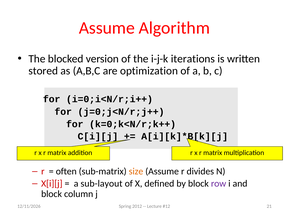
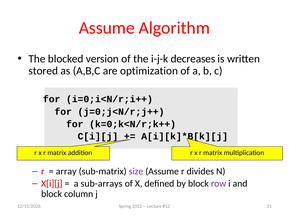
iterations: iterations -> decreases (193, 59)
often: often -> array (66, 172)
size colour: orange -> purple (136, 172)
sub-layout: sub-layout -> sub-arrays (102, 184)
